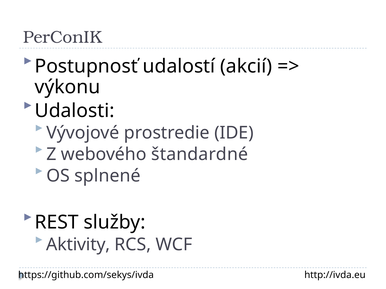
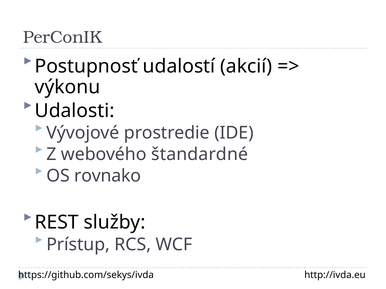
splnené: splnené -> rovnako (108, 176)
Aktivity: Aktivity -> Prístup (78, 245)
